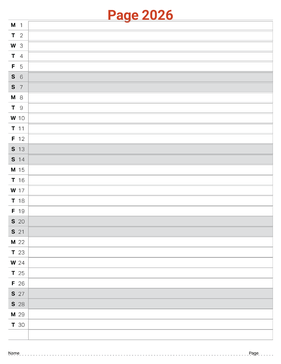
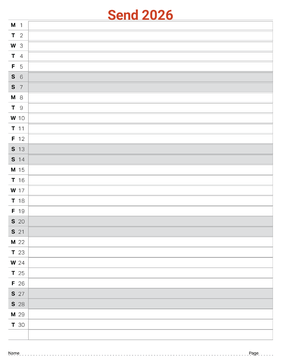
Page: Page -> Send (123, 15)
